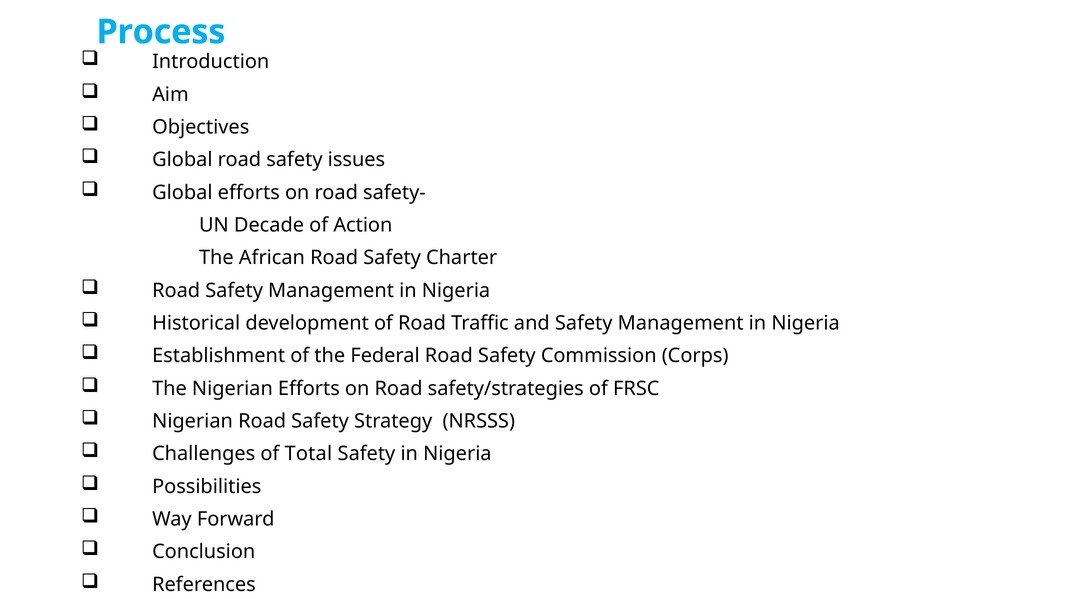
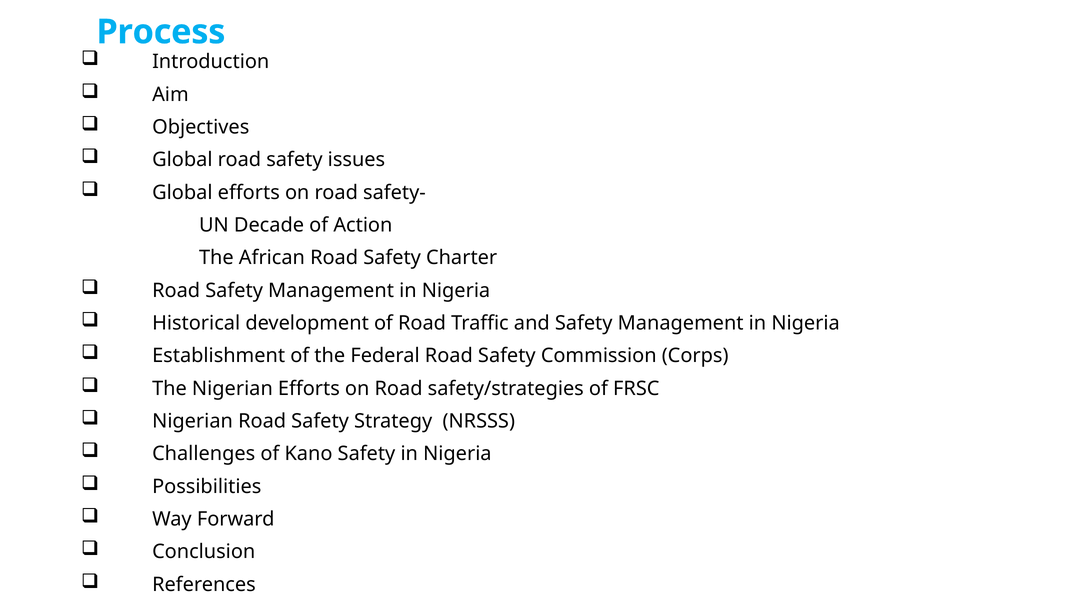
Total: Total -> Kano (308, 454)
